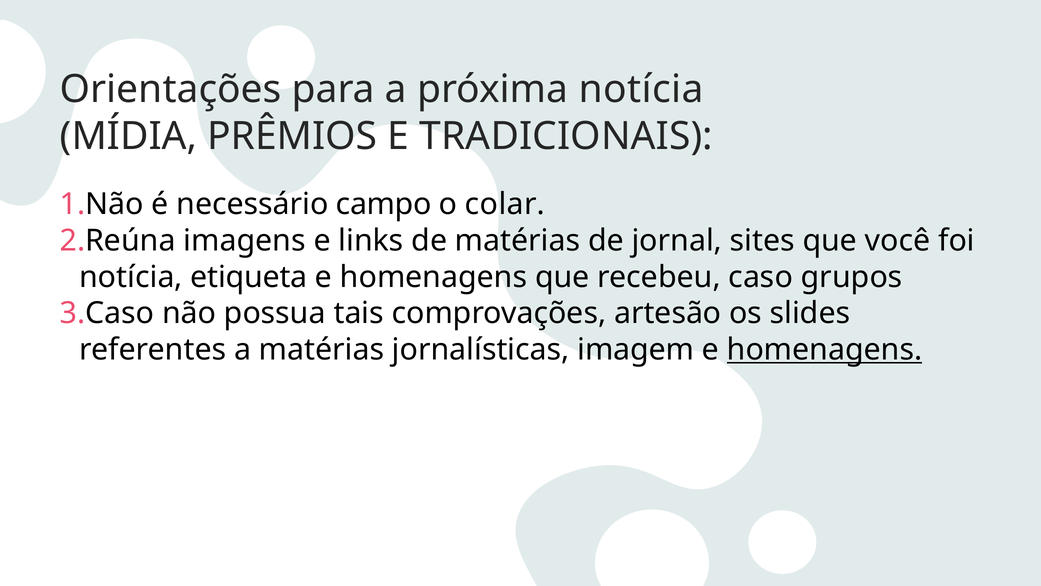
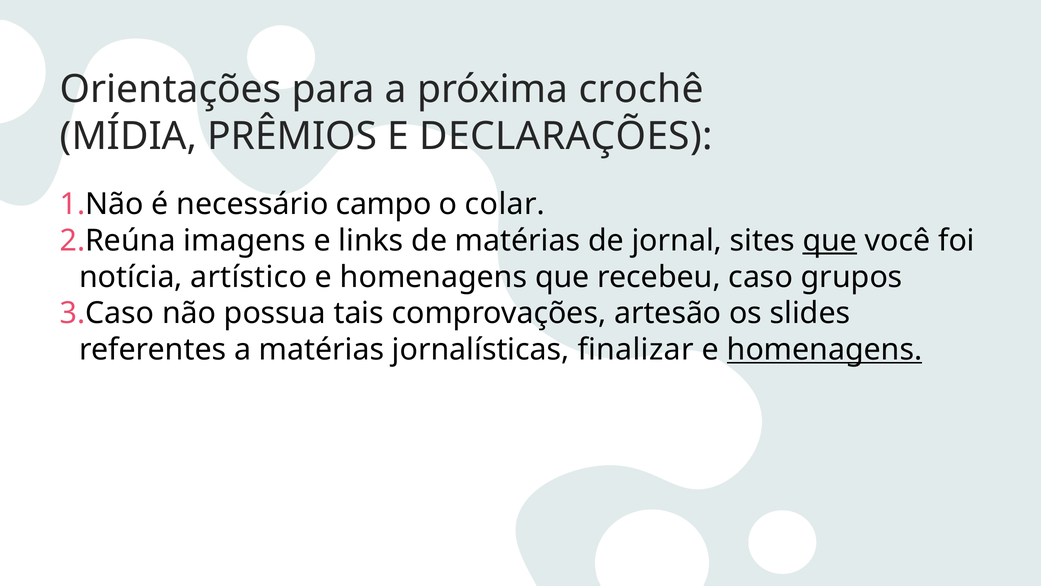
próxima notícia: notícia -> crochê (641, 89)
TRADICIONAIS: TRADICIONAIS -> DECLARAÇÕES (566, 136)
que underline: none -> present (830, 240)
etiqueta: etiqueta -> artístico (249, 277)
imagem: imagem -> finalizar (636, 349)
